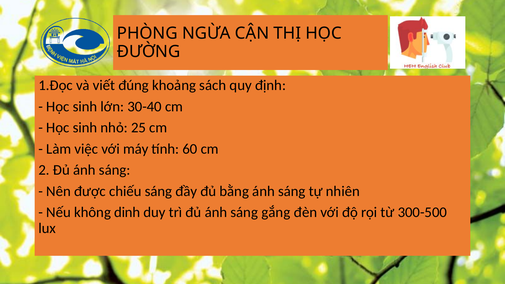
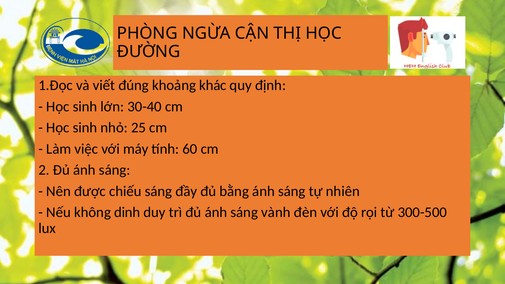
sách: sách -> khác (213, 85)
gắng: gắng -> vành (276, 212)
